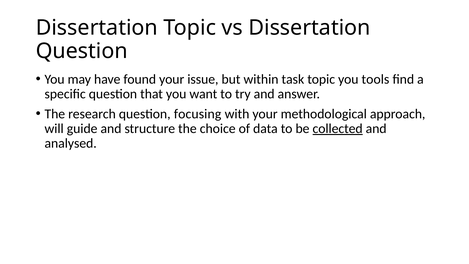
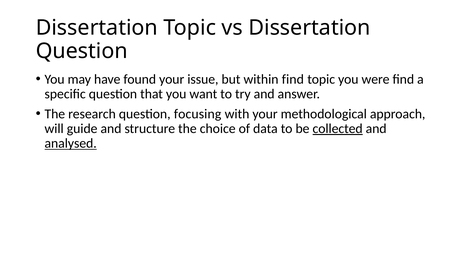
within task: task -> find (293, 79)
tools: tools -> were (376, 79)
analysed underline: none -> present (71, 143)
